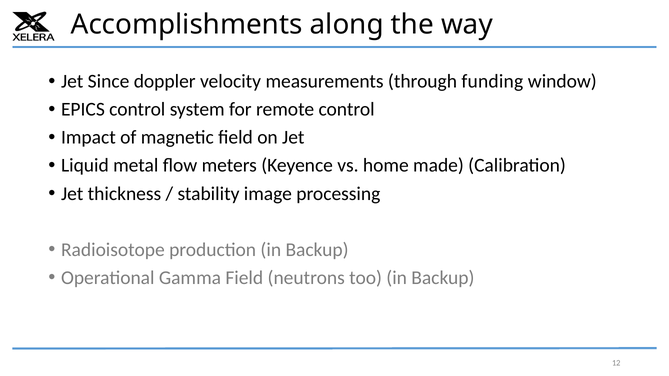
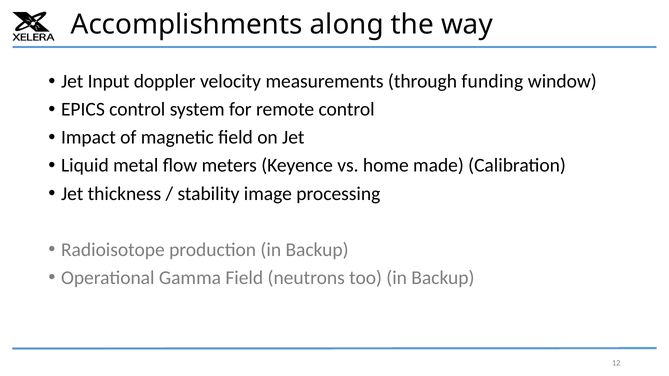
Since: Since -> Input (109, 82)
